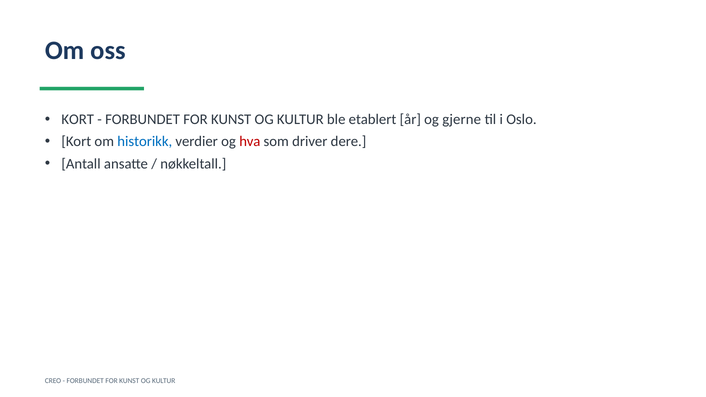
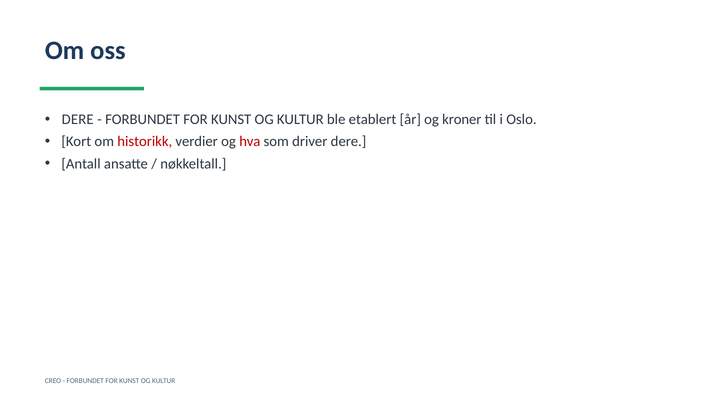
KORT: KORT -> DERE (78, 120)
gjerne: gjerne -> kroner (462, 120)
historikk colour: blue -> red (145, 142)
